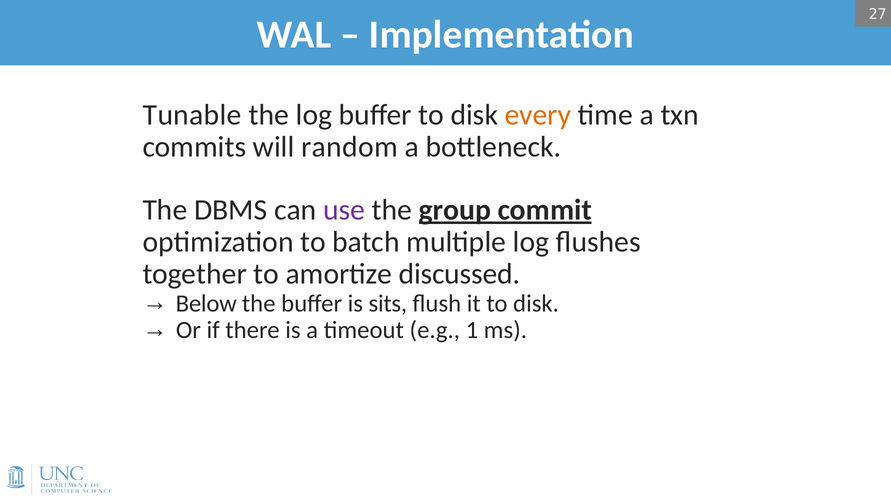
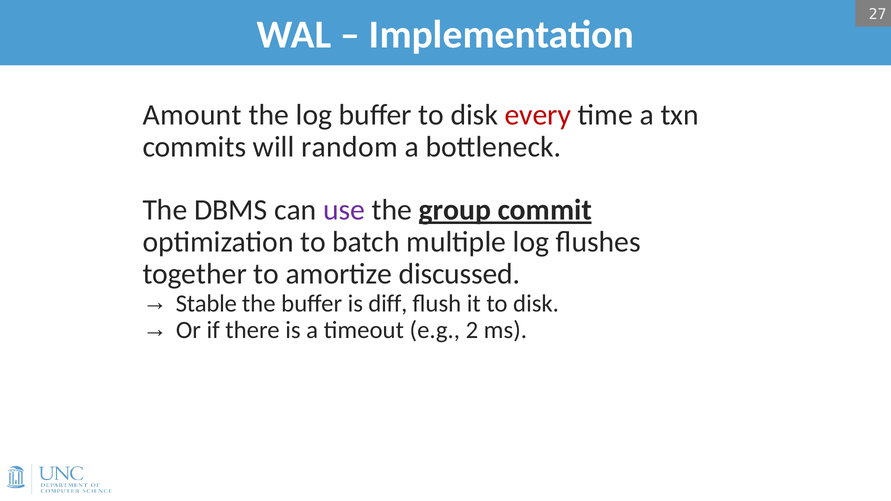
Tunable: Tunable -> Amount (192, 115)
every colour: orange -> red (538, 115)
Below: Below -> Stable (206, 304)
sits: sits -> diff (388, 304)
1: 1 -> 2 (472, 330)
